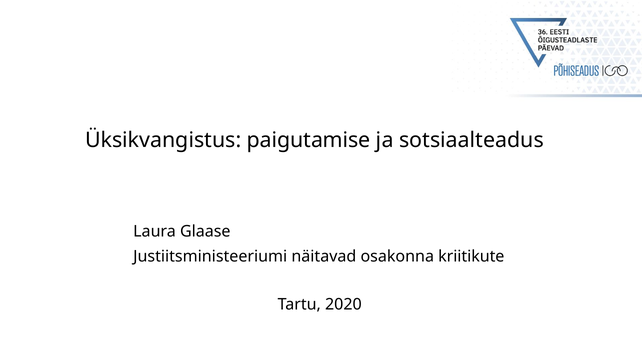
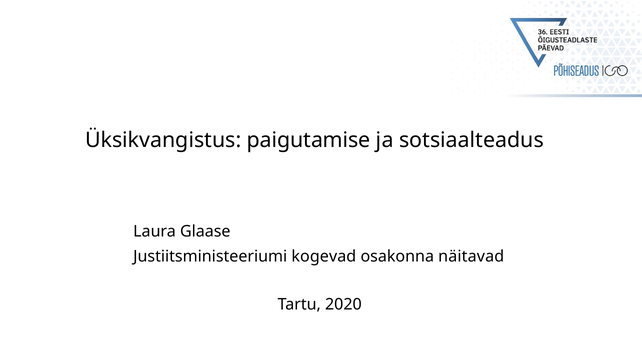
näitavad: näitavad -> kogevad (324, 257)
kriitikute: kriitikute -> näitavad (471, 257)
